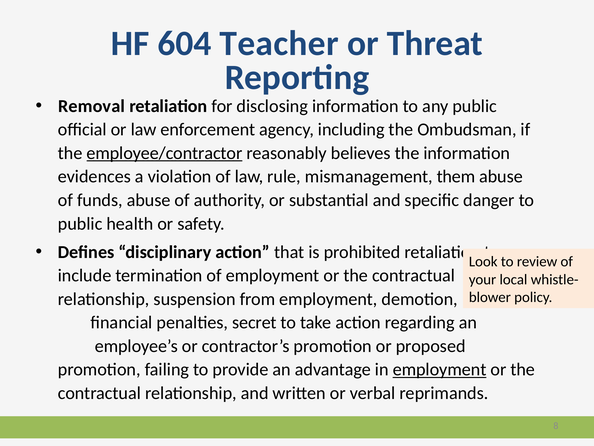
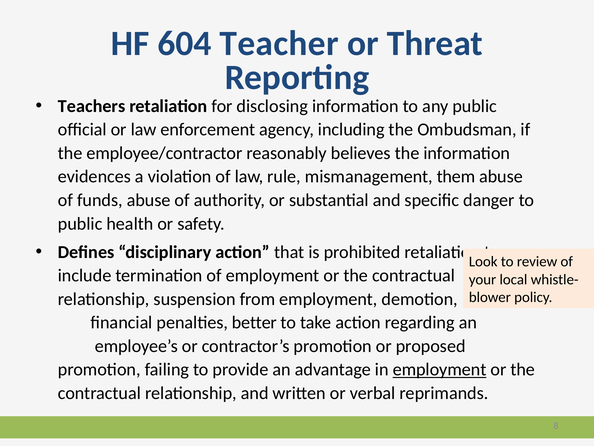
Removal: Removal -> Teachers (92, 106)
employee/contractor underline: present -> none (164, 153)
secret: secret -> better (254, 322)
